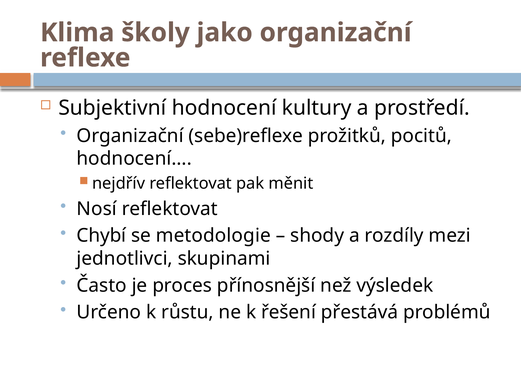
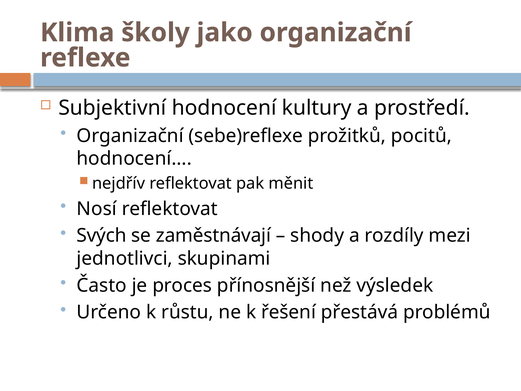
Chybí: Chybí -> Svých (101, 236)
metodologie: metodologie -> zaměstnávají (213, 236)
